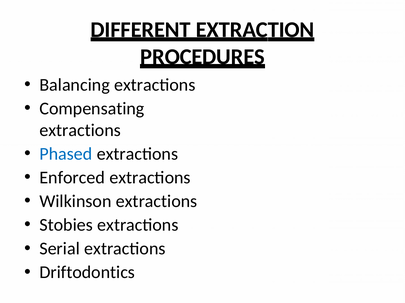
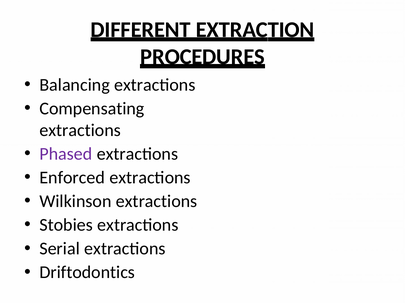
Phased colour: blue -> purple (66, 154)
